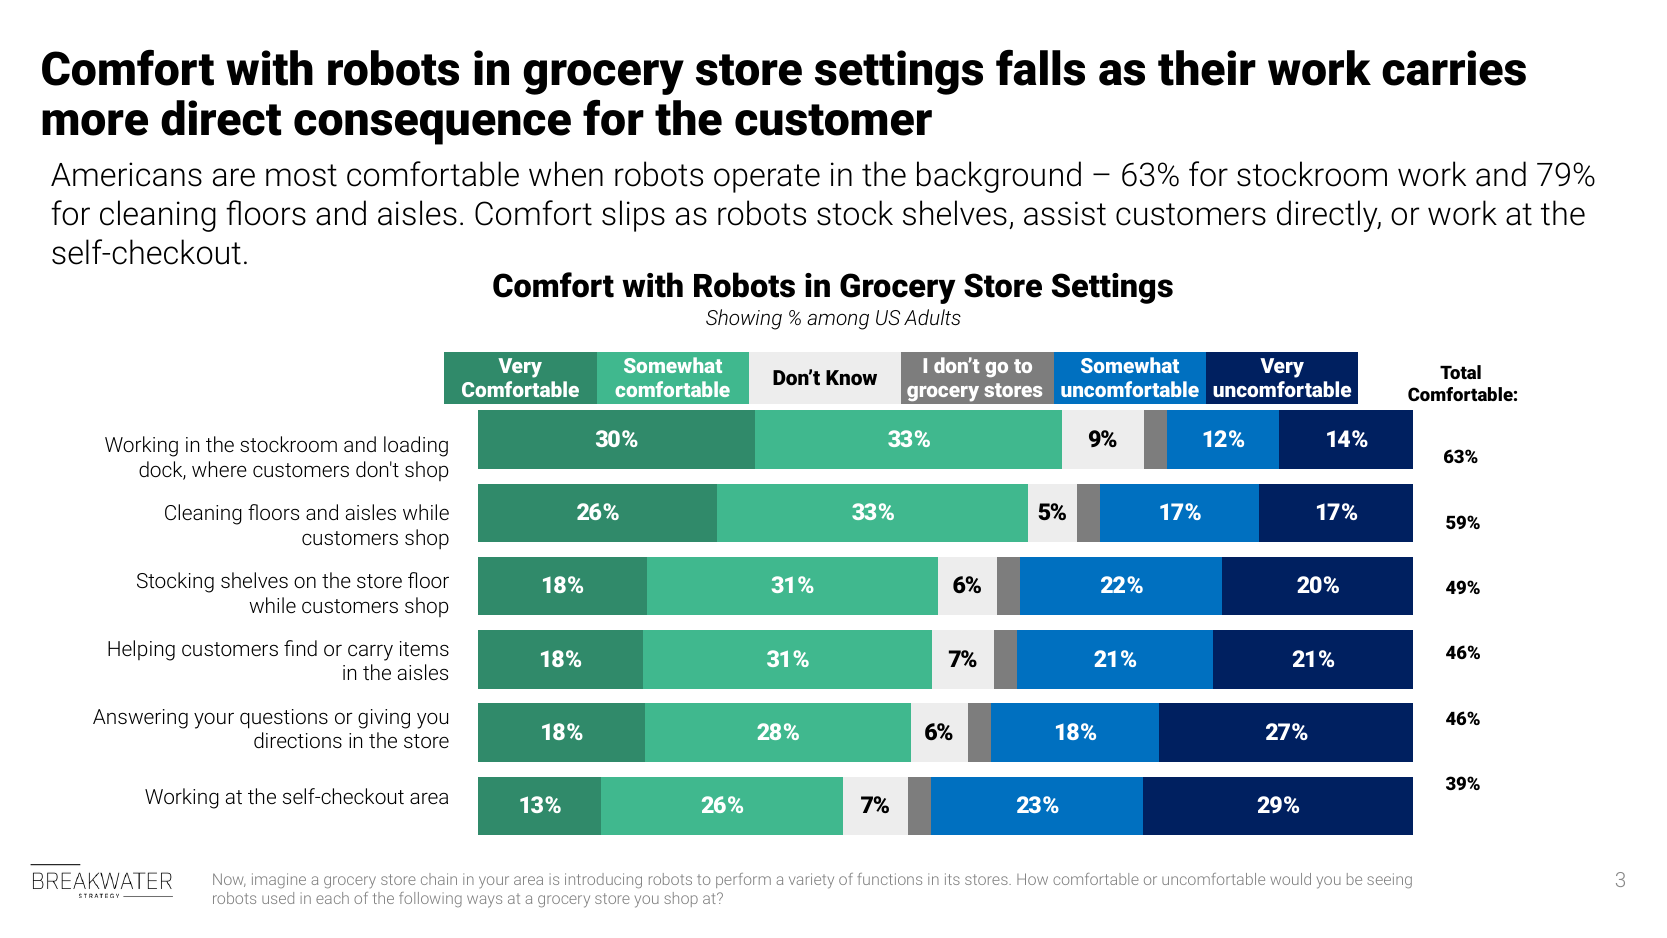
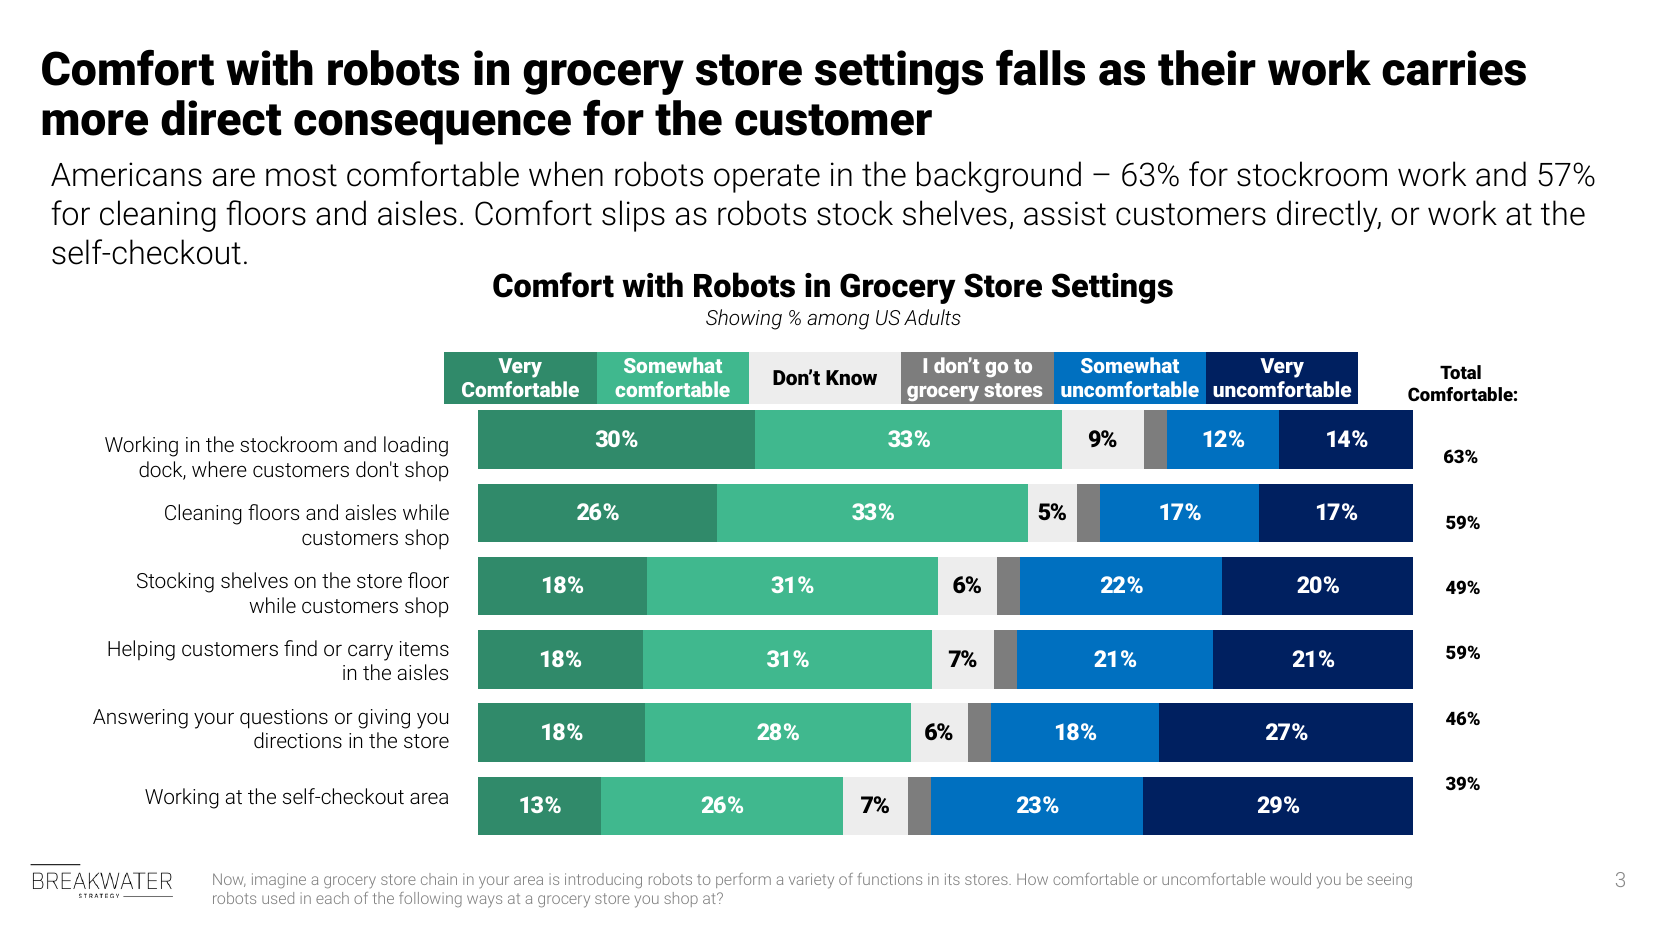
79%: 79% -> 57% (1566, 176)
46%: 46% -> 59% (1463, 654)
